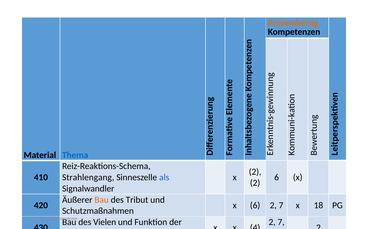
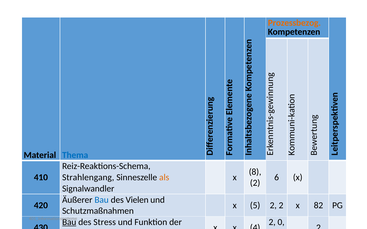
2: 2 -> 8 (255, 172)
als colour: blue -> orange (164, 178)
Bau colour: orange -> blue (102, 200)
Tribut: Tribut -> Vielen (137, 200)
6: 6 -> 5 (255, 206)
7: 7 -> 2 (281, 206)
18: 18 -> 82 (318, 206)
Bau underline: none -> present (69, 222)
Vielen: Vielen -> Stress (105, 222)
7: 7 -> 0 (281, 222)
